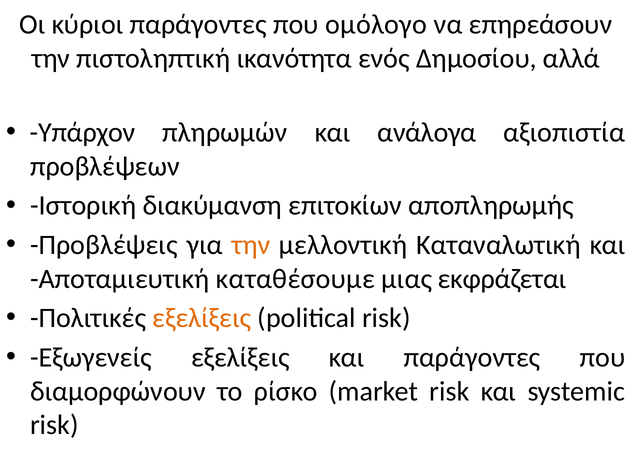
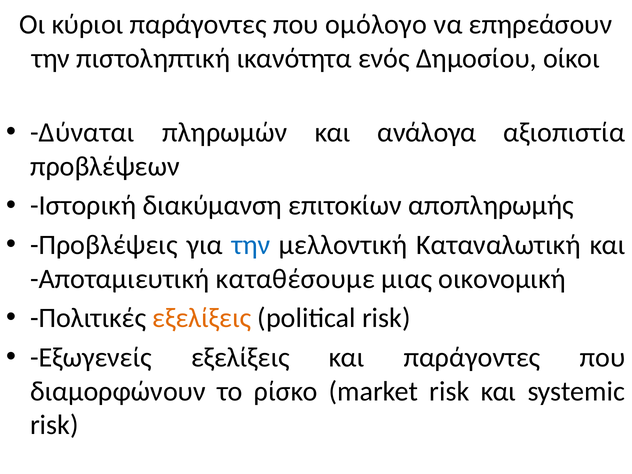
αλλά: αλλά -> οίκοι (571, 58)
Υπάρχον: Υπάρχον -> Δύναται (82, 133)
την colour: orange -> blue (251, 245)
εκφράζεται: εκφράζεται -> οικονομική (502, 279)
